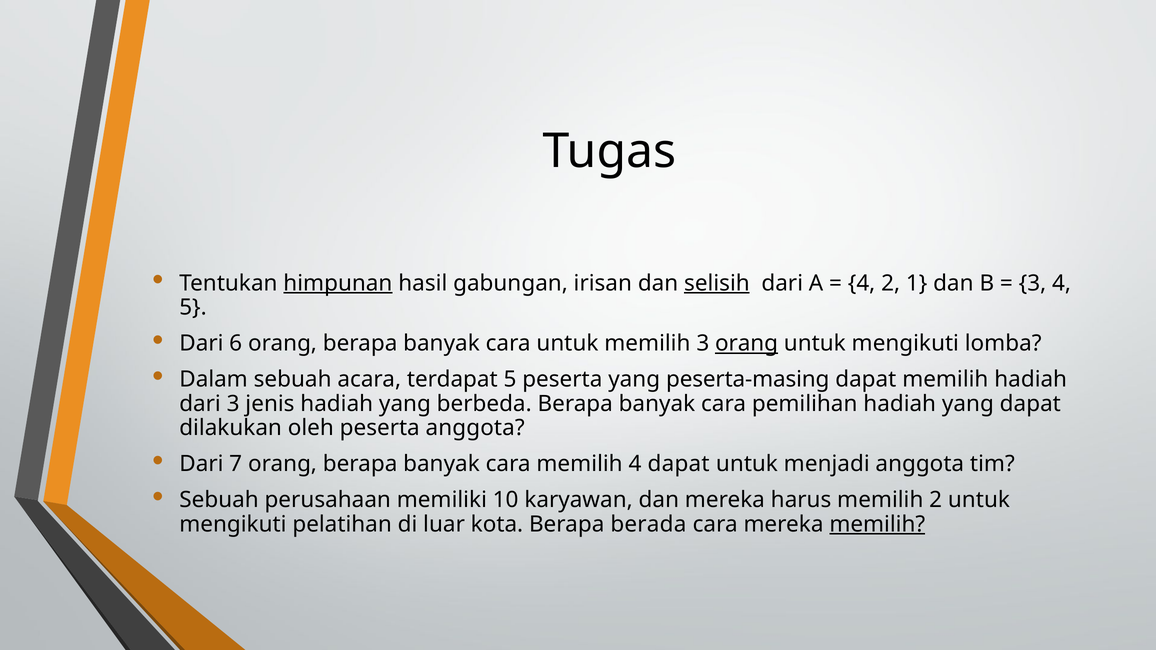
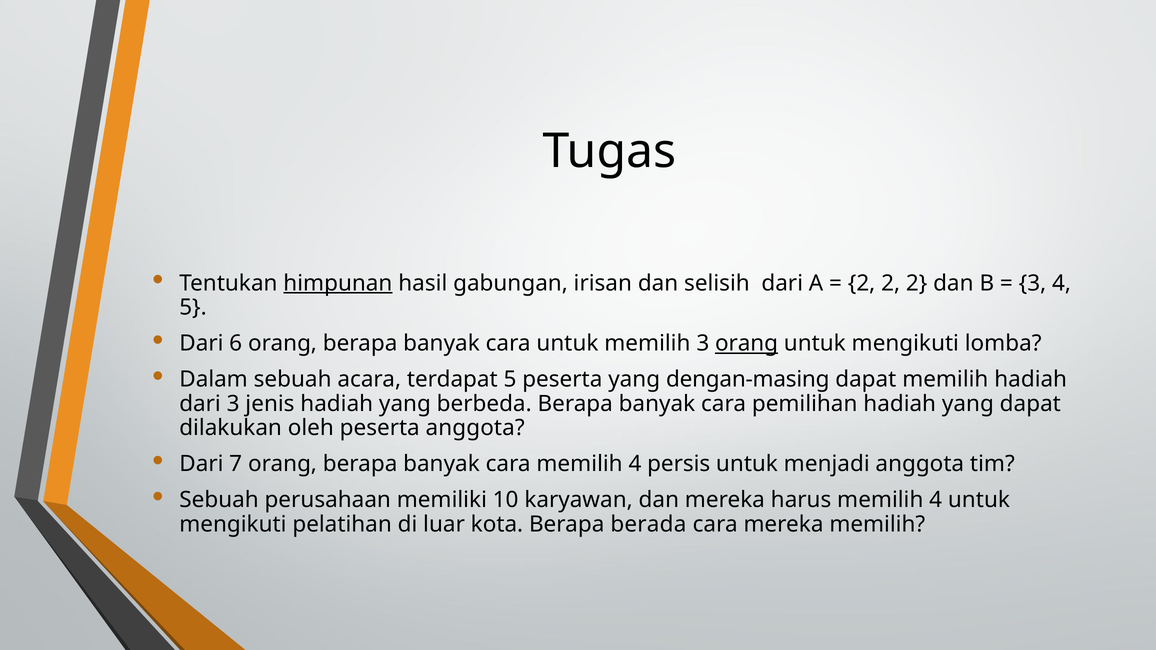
selisih underline: present -> none (717, 283)
4: 4 -> 2 (862, 283)
1: 1 -> 2 (917, 283)
peserta-masing: peserta-masing -> dengan-masing (748, 380)
4 dapat: dapat -> persis (679, 464)
harus memilih 2: 2 -> 4 (936, 500)
memilih underline: present -> none (877, 524)
